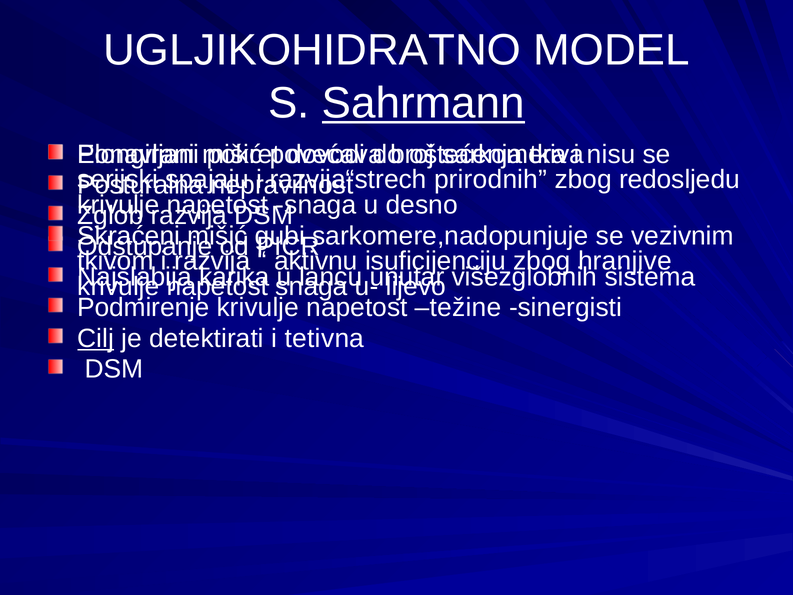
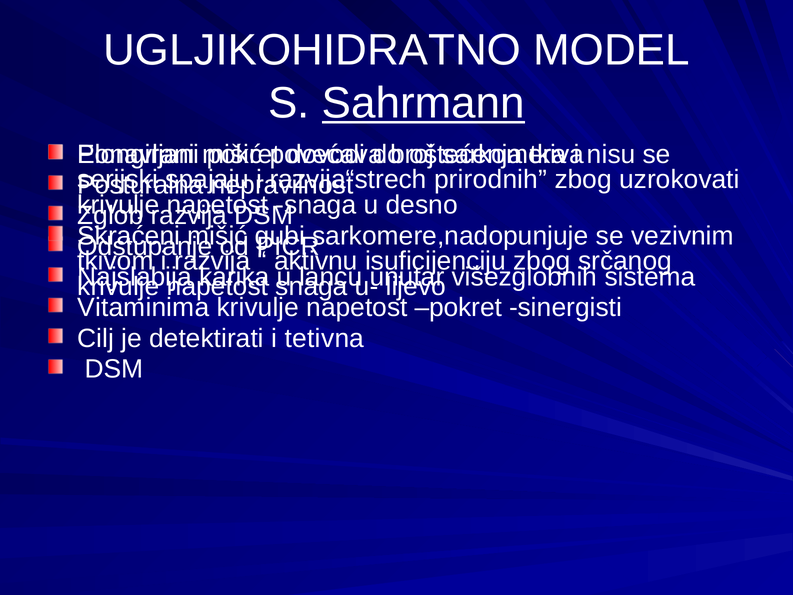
redosljedu: redosljedu -> uzrokovati (679, 180)
hranjive: hranjive -> srčanog (625, 261)
Podmirenje: Podmirenje -> Vitaminima (143, 308)
napetost težine: težine -> pokret (458, 308)
Cilj underline: present -> none (96, 338)
